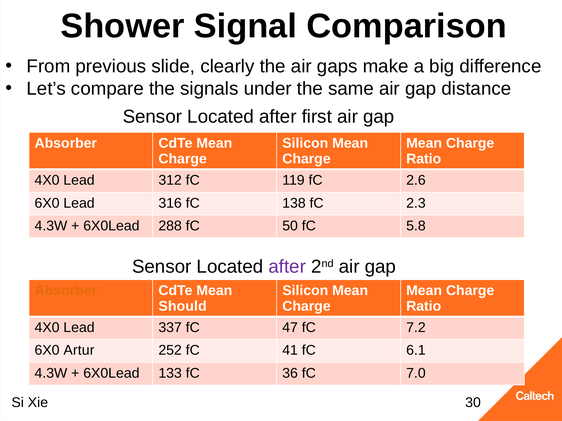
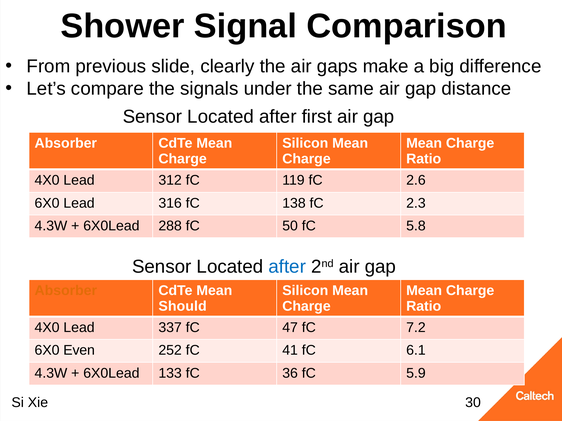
after colour: purple -> blue (287, 267)
Artur: Artur -> Even (79, 351)
7.0: 7.0 -> 5.9 (416, 374)
